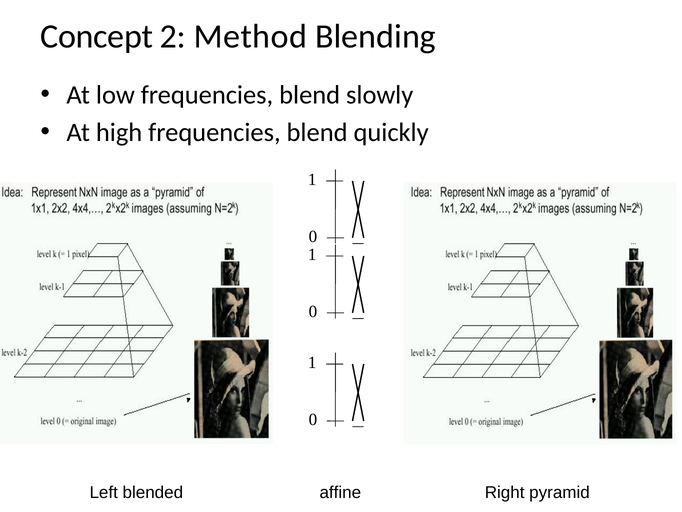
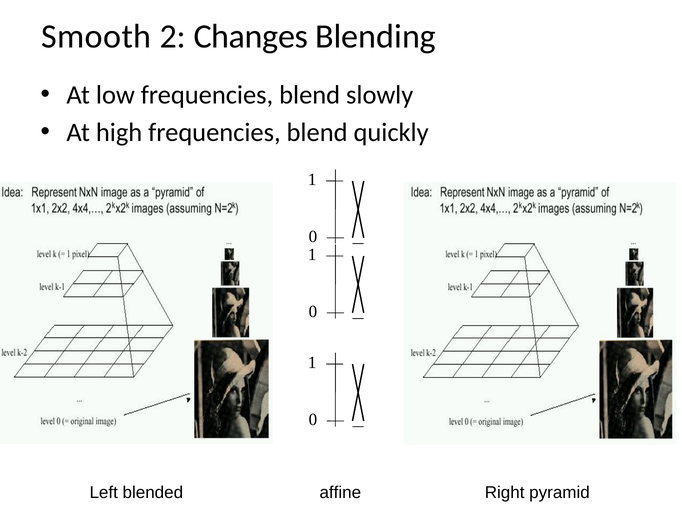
Concept: Concept -> Smooth (96, 36)
Method: Method -> Changes (251, 36)
